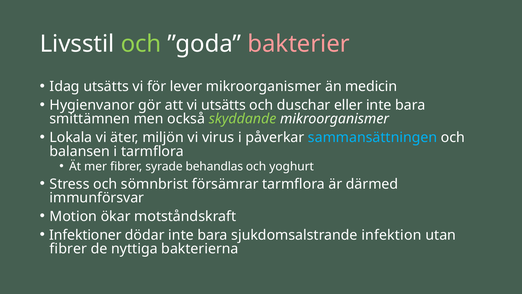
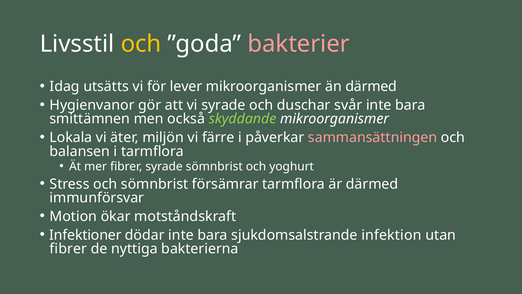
och colour: light green -> yellow (141, 44)
än medicin: medicin -> därmed (371, 86)
vi utsätts: utsätts -> syrade (223, 105)
eller: eller -> svår (348, 105)
virus: virus -> färre (218, 137)
sammansättningen colour: light blue -> pink (373, 137)
syrade behandlas: behandlas -> sömnbrist (214, 166)
